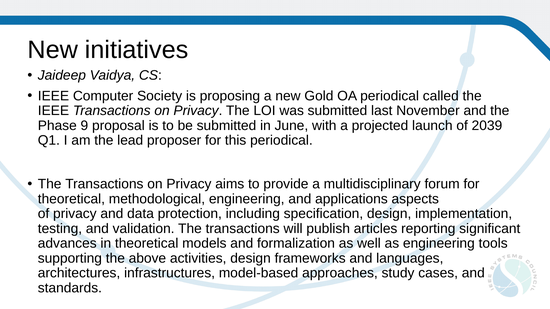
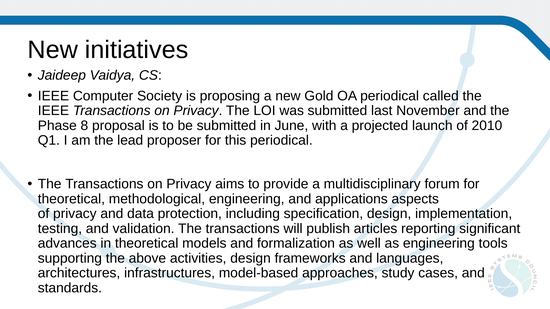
9: 9 -> 8 (84, 126)
2039: 2039 -> 2010 (487, 126)
